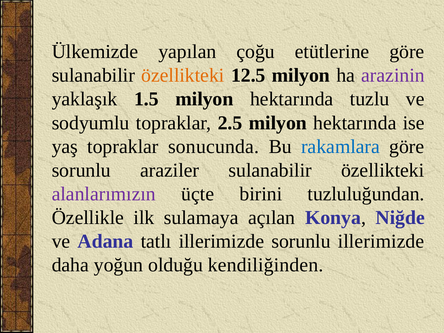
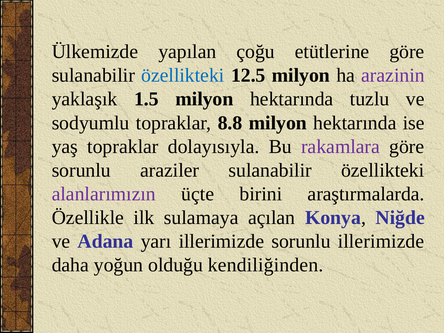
özellikteki colour: orange -> blue (183, 75)
2.5: 2.5 -> 8.8 (230, 123)
sonucunda: sonucunda -> dolayısıyla (214, 147)
rakamlara colour: blue -> purple (340, 147)
tuzluluğundan: tuzluluğundan -> araştırmalarda (366, 194)
tatlı: tatlı -> yarı (156, 241)
